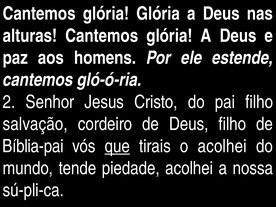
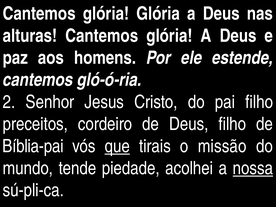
salvação: salvação -> preceitos (35, 124)
o acolhei: acolhei -> missão (222, 146)
nossa underline: none -> present (253, 168)
